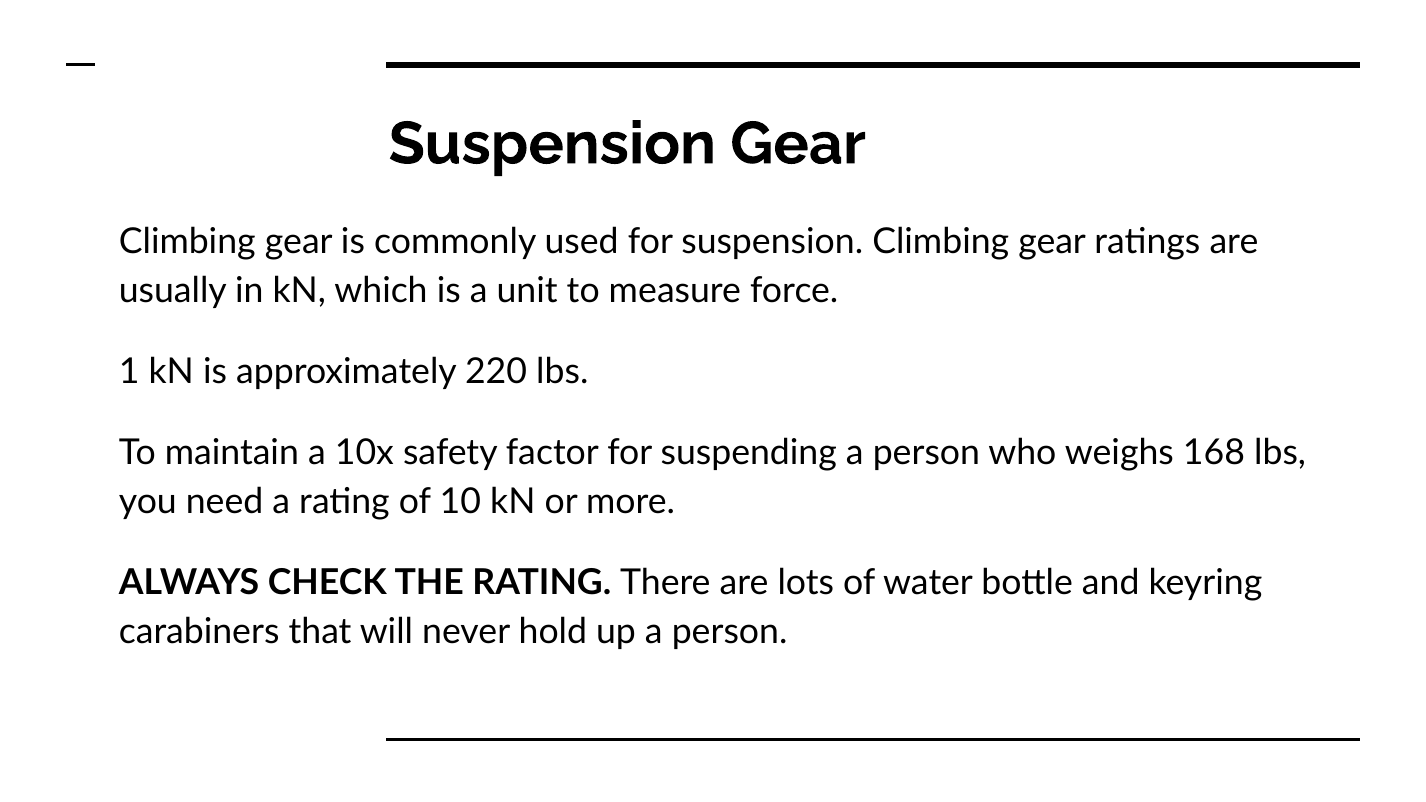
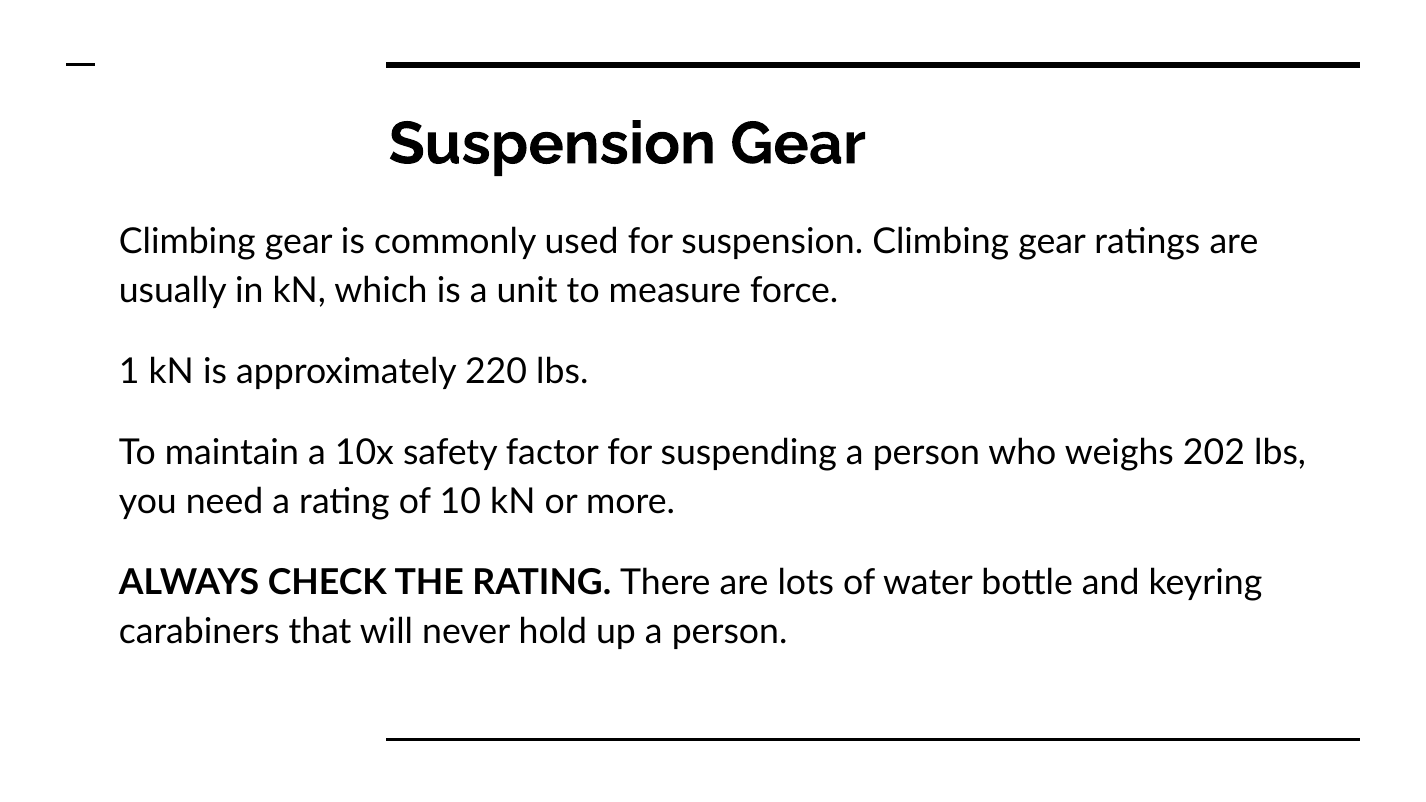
168: 168 -> 202 (1214, 453)
